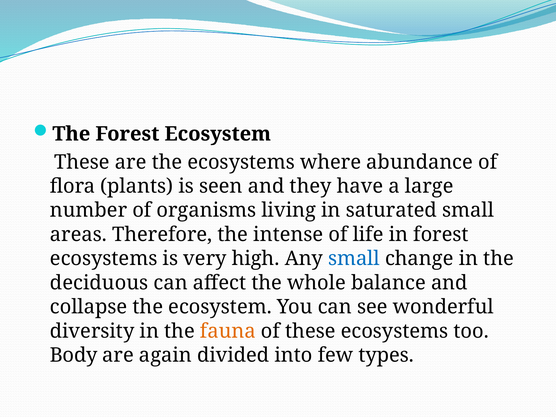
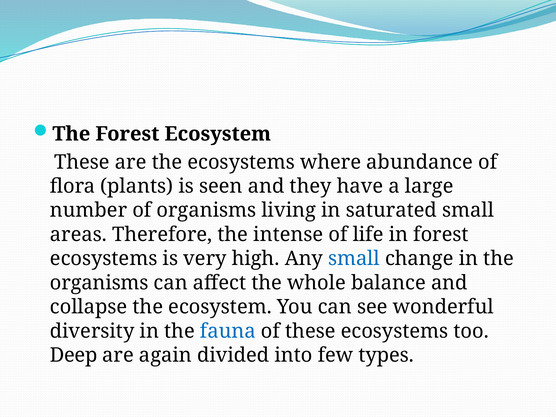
deciduous: deciduous -> organisms (99, 283)
fauna colour: orange -> blue (228, 331)
Body: Body -> Deep (74, 355)
